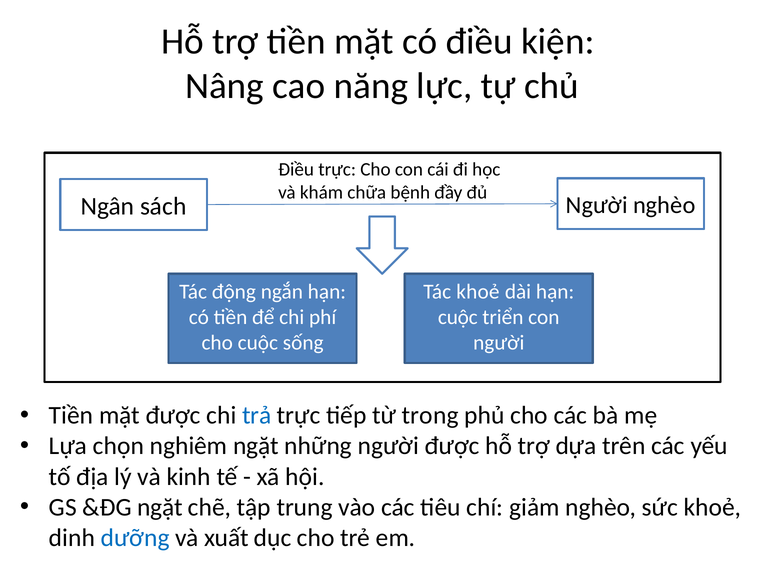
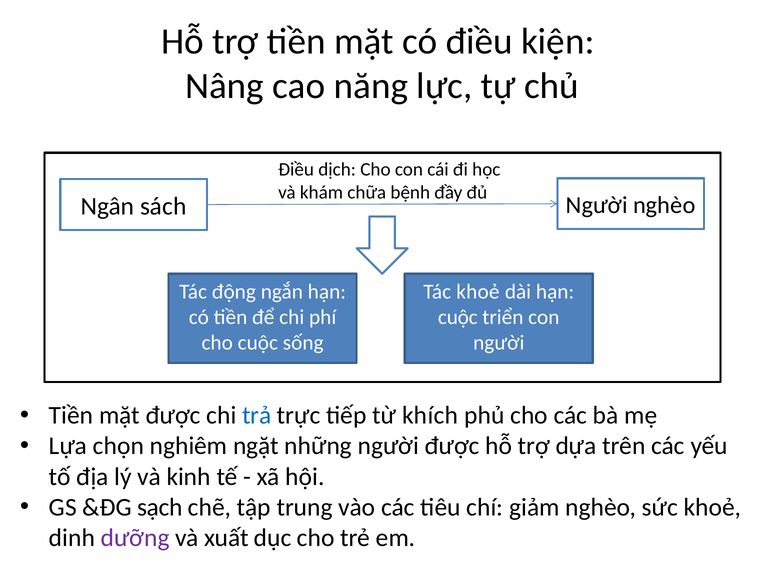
Điều trực: trực -> dịch (337, 170)
trong: trong -> khích (430, 416)
&ĐG ngặt: ngặt -> sạch (160, 508)
dưỡng colour: blue -> purple (135, 538)
